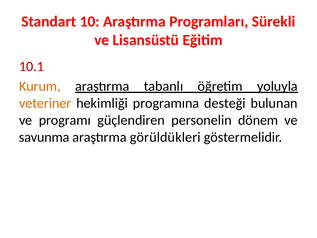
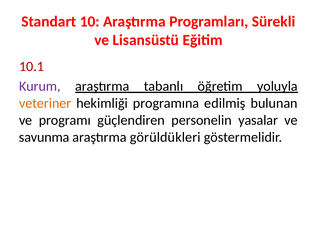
Kurum colour: orange -> purple (40, 86)
desteği: desteği -> edilmiş (225, 103)
dönem: dönem -> yasalar (258, 120)
